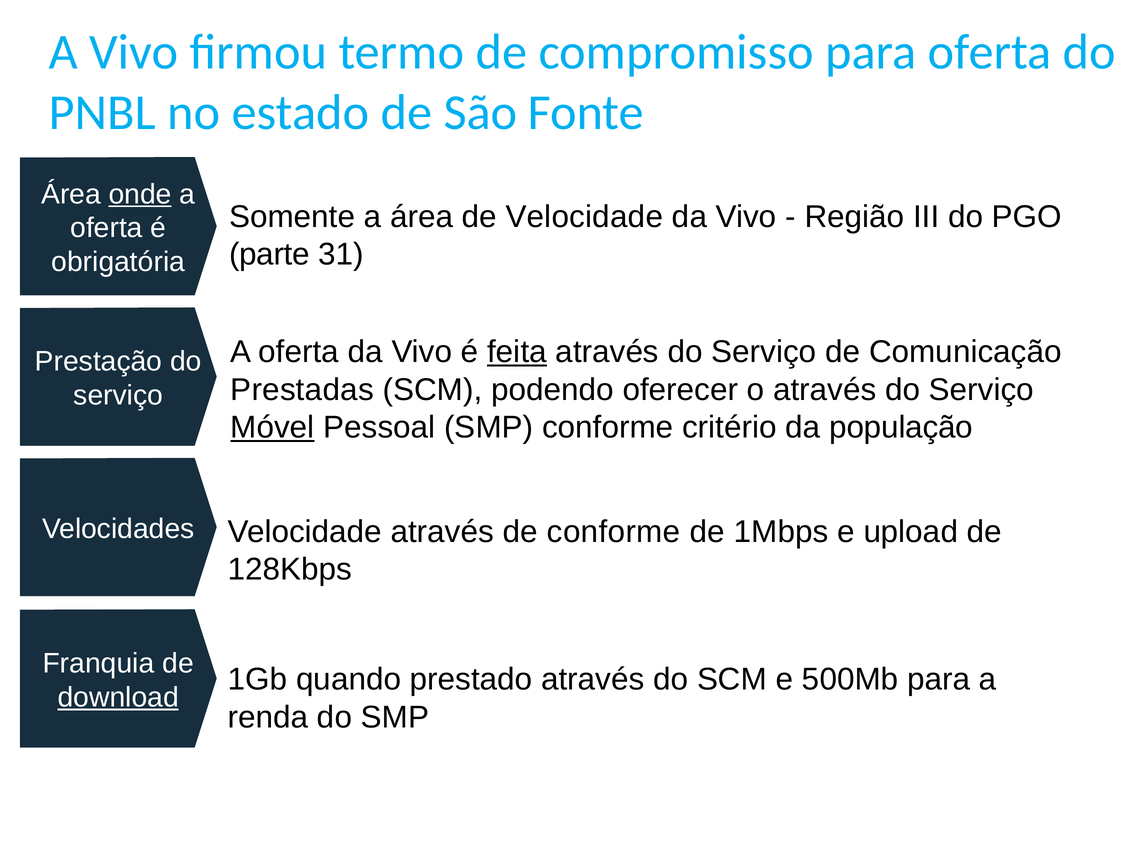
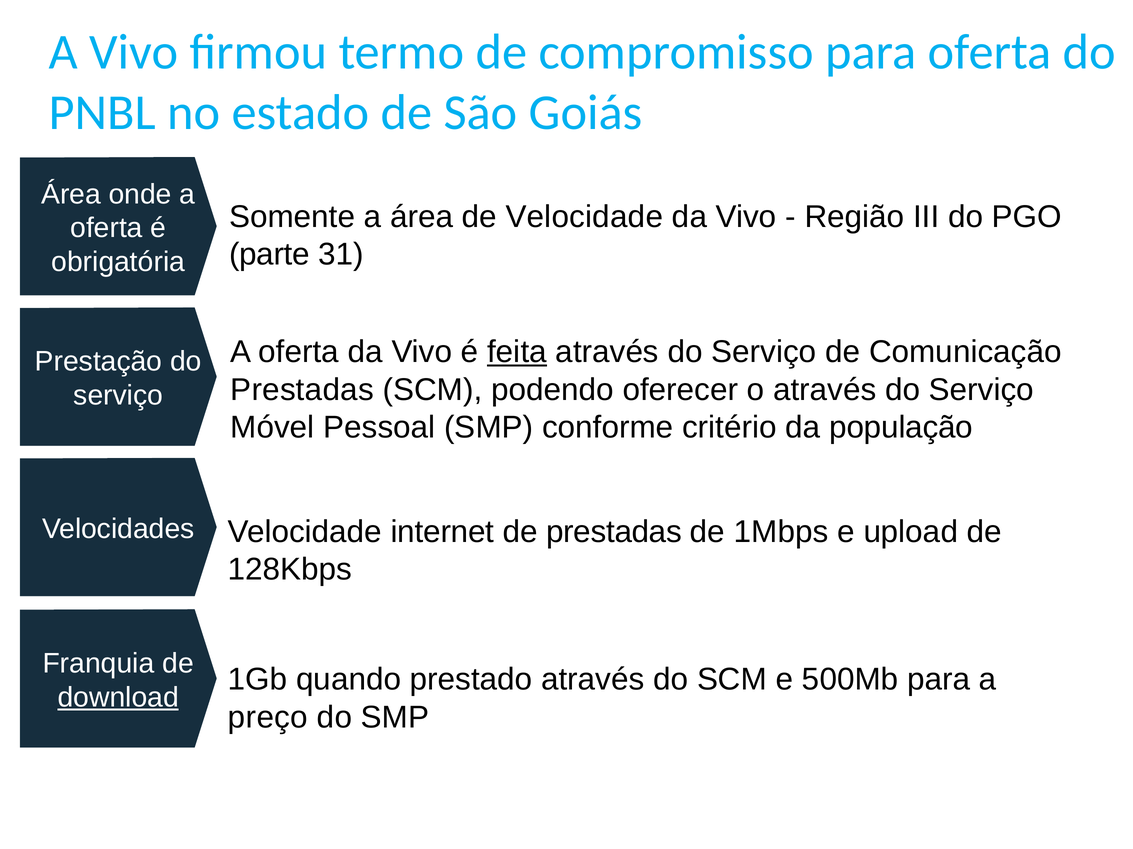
Fonte: Fonte -> Goiás (586, 113)
onde underline: present -> none (140, 194)
Móvel underline: present -> none (272, 428)
Velocidade através: através -> internet (442, 532)
de conforme: conforme -> prestadas (614, 532)
renda: renda -> preço (268, 718)
